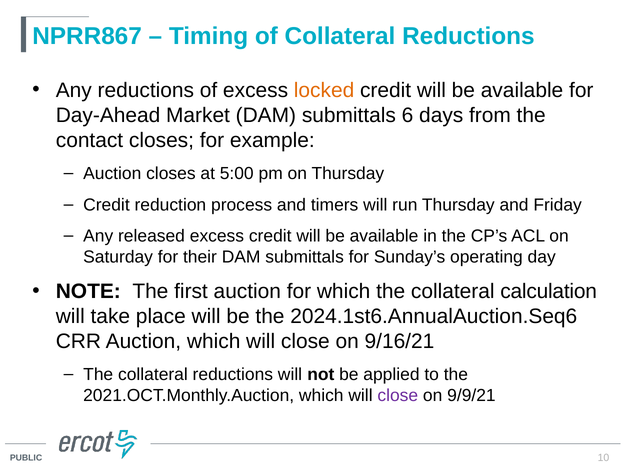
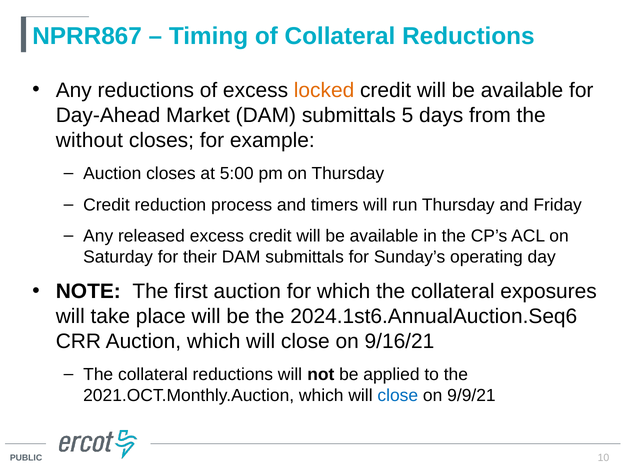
6: 6 -> 5 (408, 115)
contact: contact -> without (89, 140)
calculation: calculation -> exposures (549, 292)
close colour: purple -> blue (398, 396)
